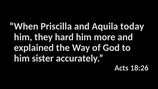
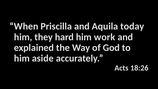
more: more -> work (105, 37)
sister: sister -> aside (43, 58)
